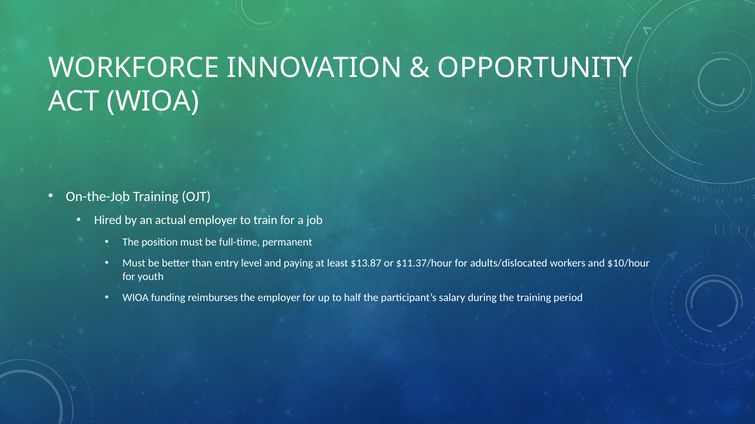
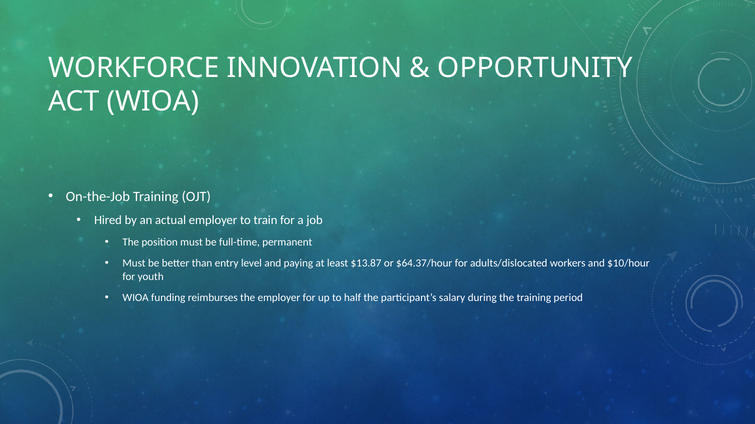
$11.37/hour: $11.37/hour -> $64.37/hour (424, 264)
